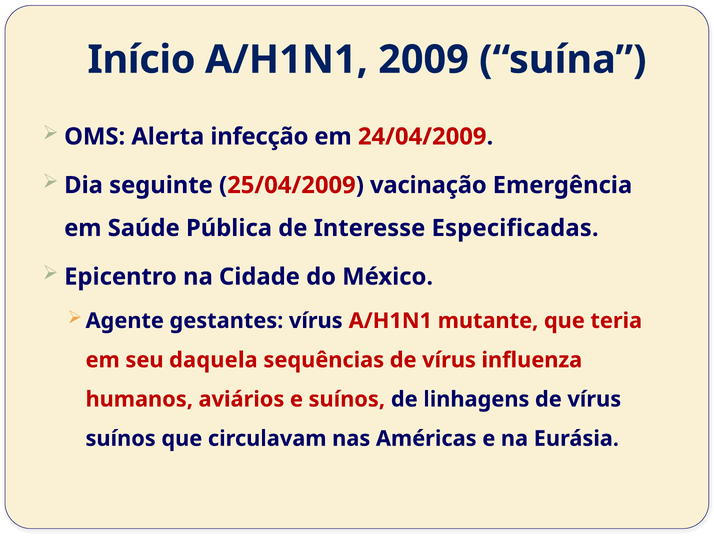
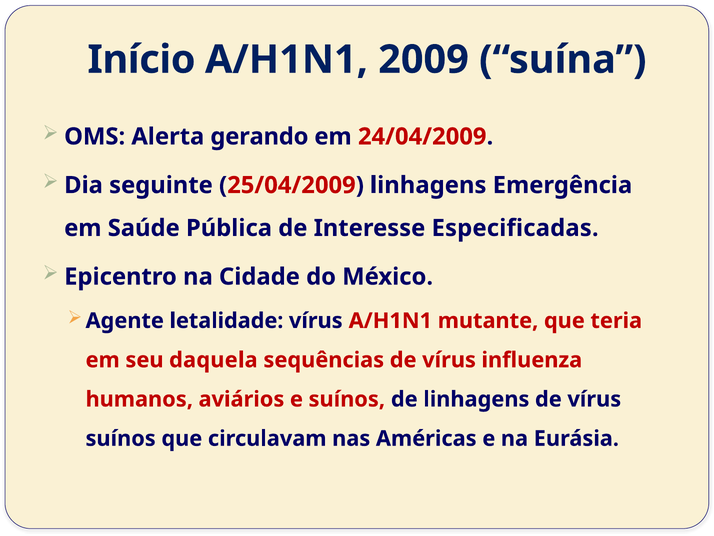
infecção: infecção -> gerando (259, 136)
25/04/2009 vacinação: vacinação -> linhagens (428, 185)
gestantes: gestantes -> letalidade (226, 320)
